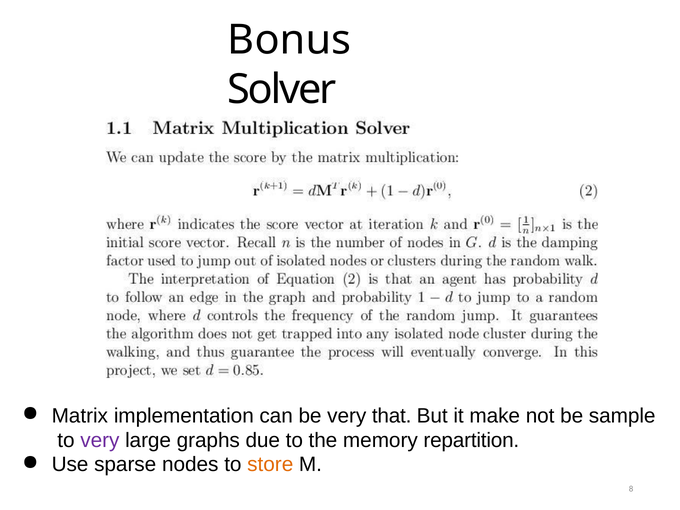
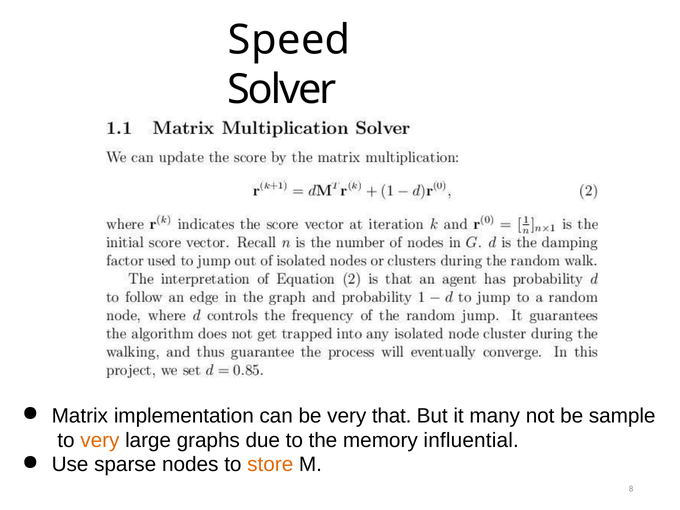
Bonus: Bonus -> Speed (289, 40)
make: make -> many (495, 416)
very colour: purple -> orange (100, 441)
repartition: repartition -> influential (471, 441)
